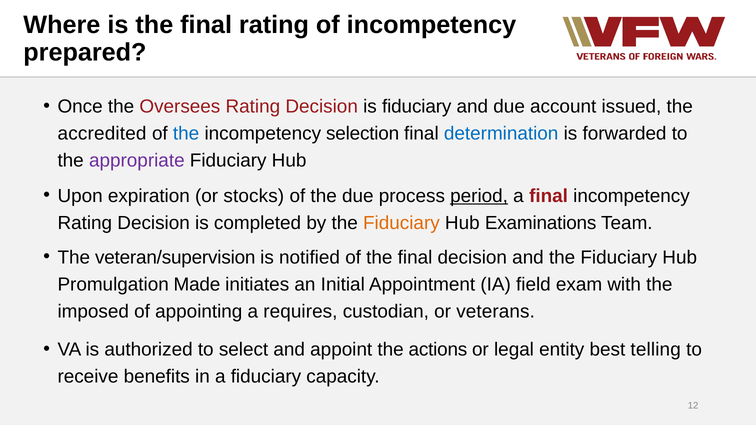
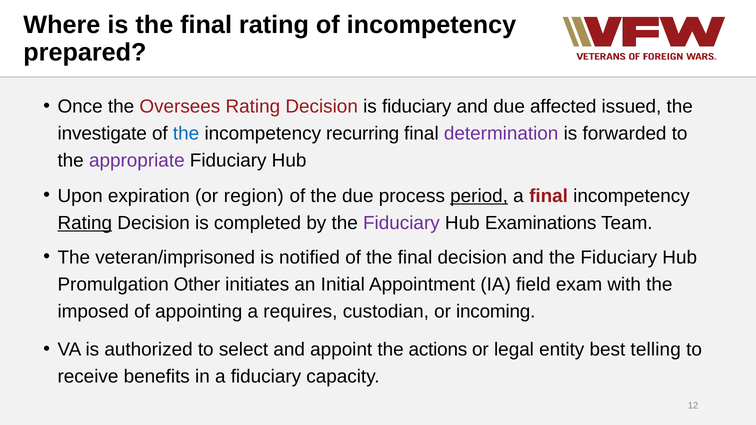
account: account -> affected (563, 106)
accredited: accredited -> investigate (102, 134)
selection: selection -> recurring (363, 134)
determination colour: blue -> purple (501, 134)
stocks: stocks -> region (254, 196)
Rating underline: none -> present (85, 223)
Fiduciary colour: orange -> purple (401, 223)
veteran/supervision: veteran/supervision -> veteran/imprisoned (175, 257)
Made: Made -> Other (197, 285)
veterans: veterans -> incoming (496, 312)
